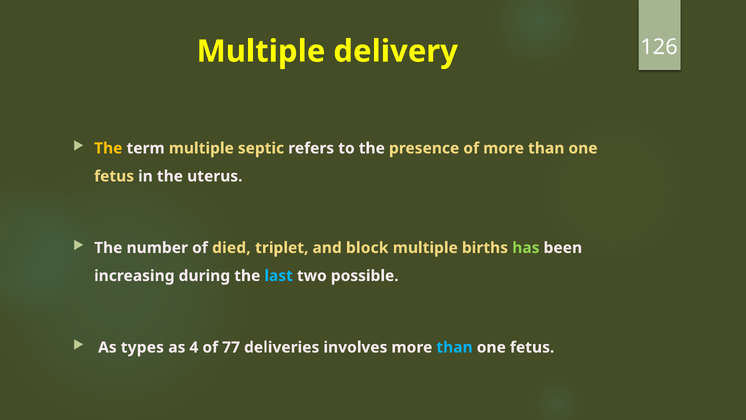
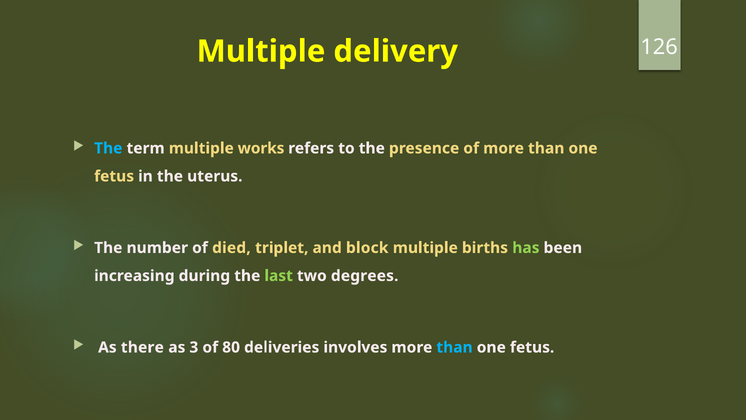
The colour: yellow -> light blue (108, 148)
septic: septic -> works (261, 148)
last colour: light blue -> light green (279, 276)
possible: possible -> degrees (365, 276)
types: types -> there (142, 347)
4: 4 -> 3 (194, 347)
77: 77 -> 80 (231, 347)
